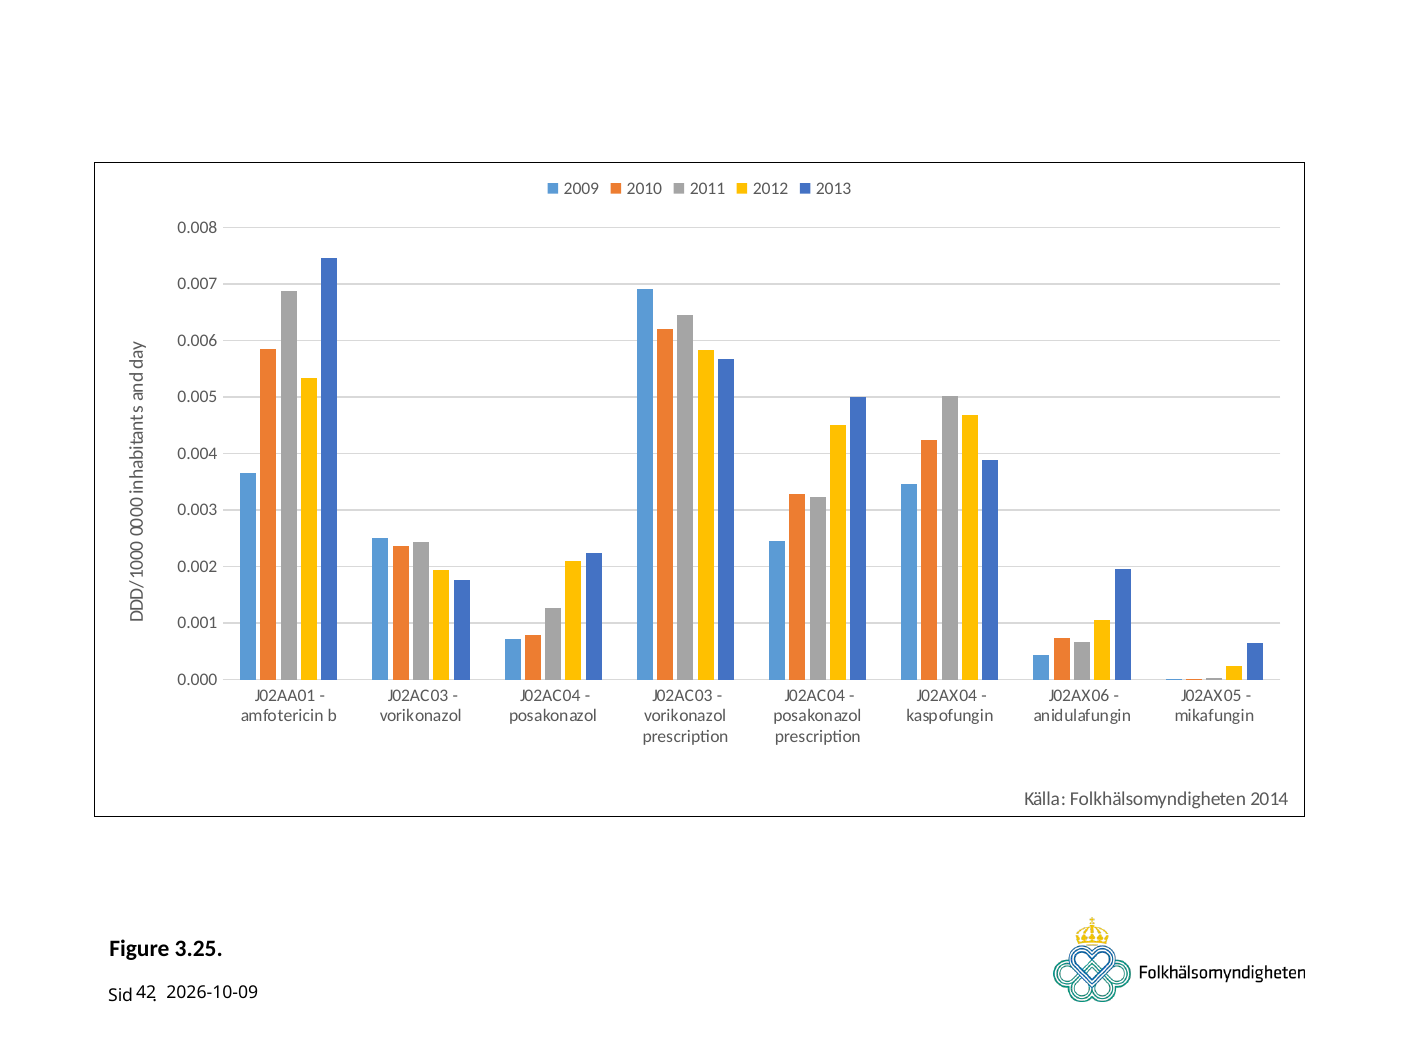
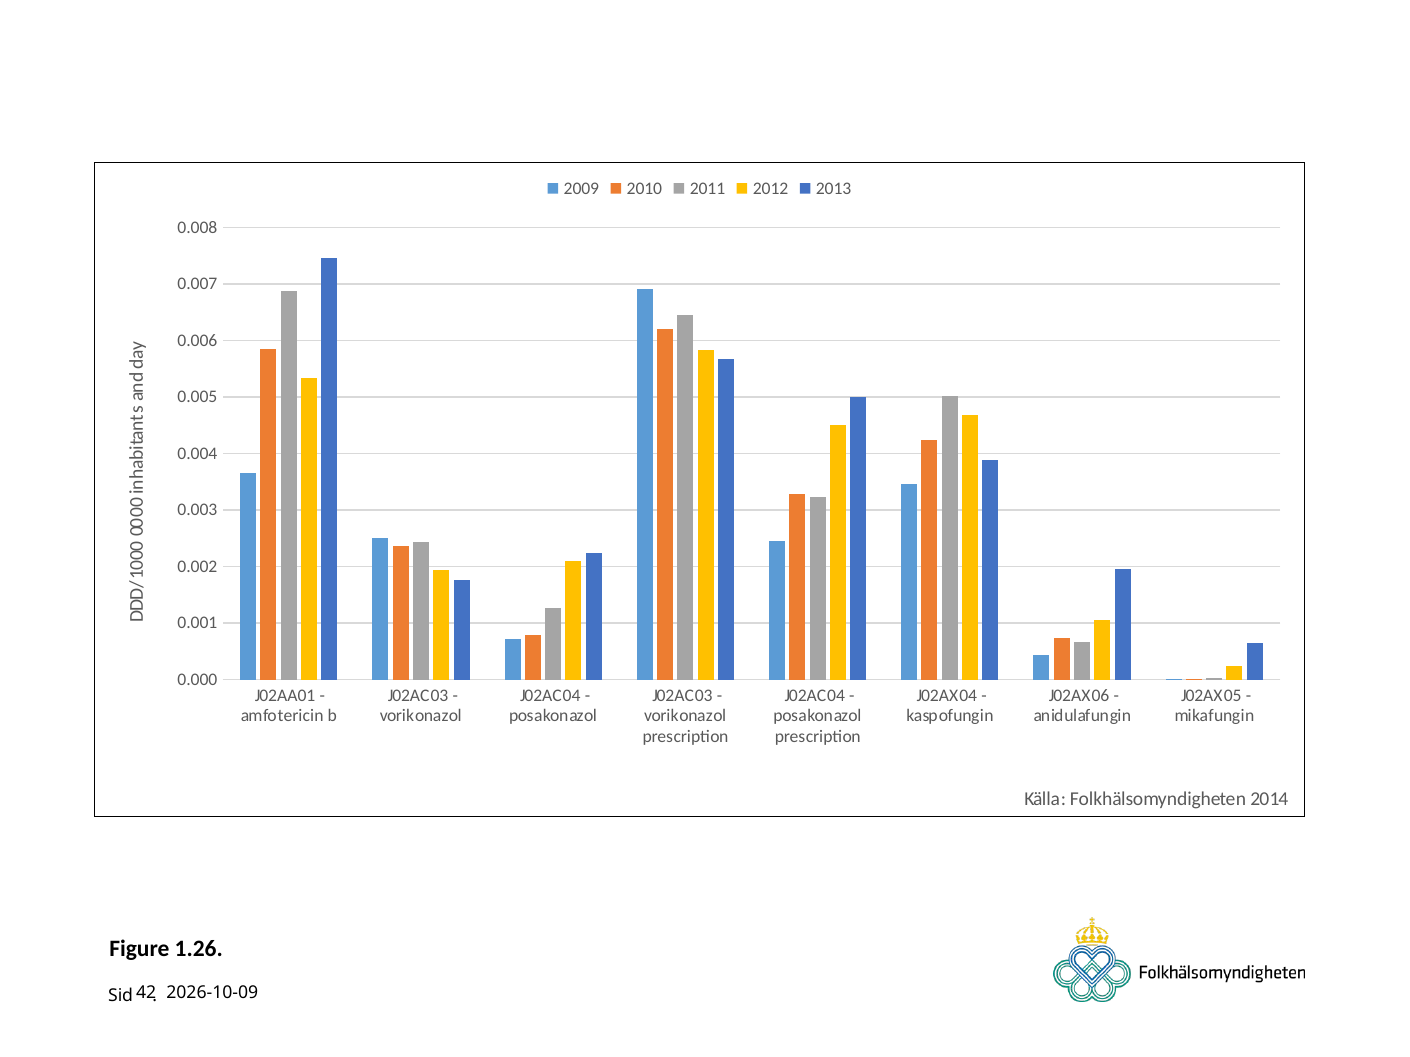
3.25: 3.25 -> 1.26 (199, 949)
